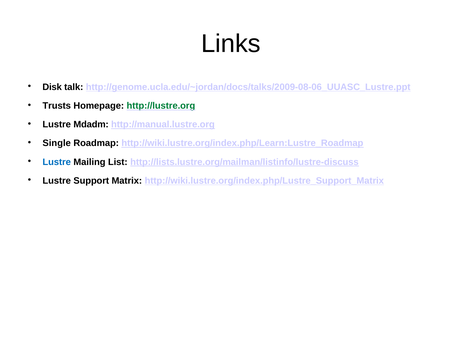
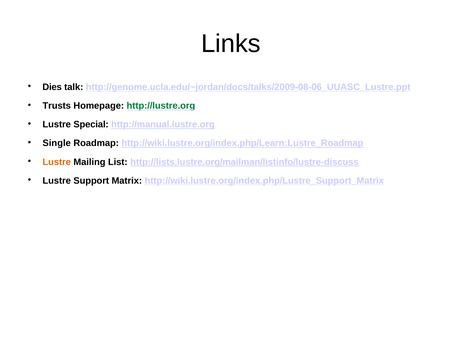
Disk: Disk -> Dies (52, 87)
Mdadm: Mdadm -> Special (91, 124)
Lustre colour: blue -> orange (57, 162)
